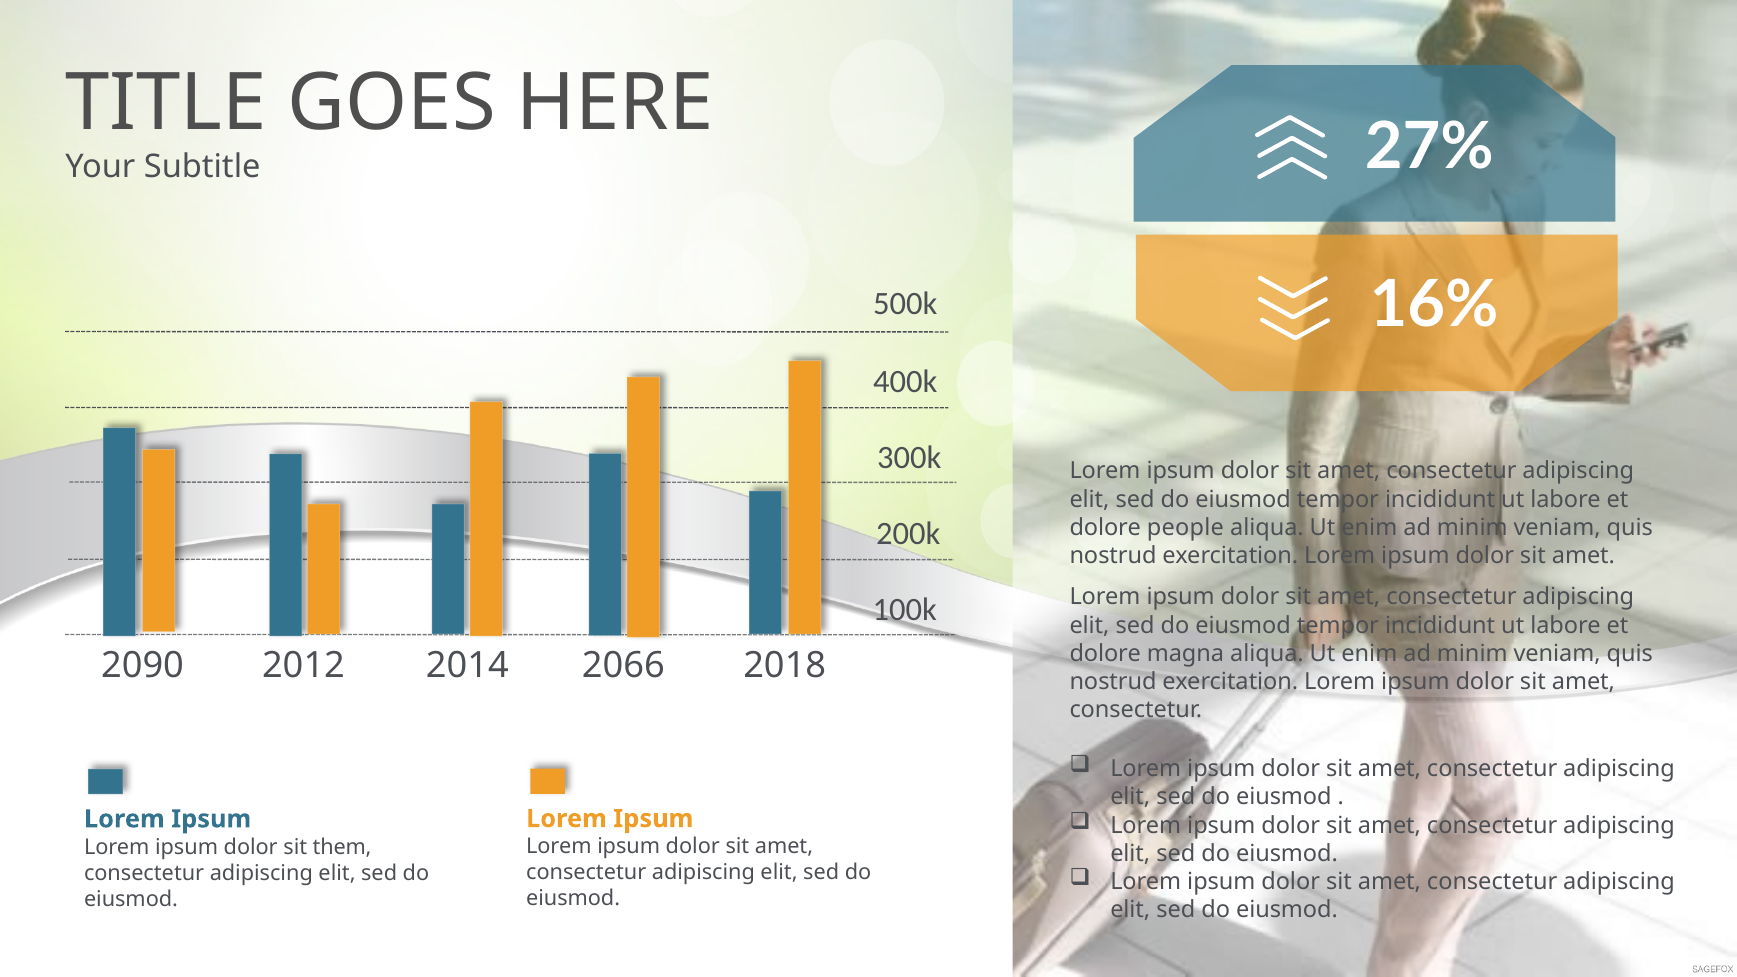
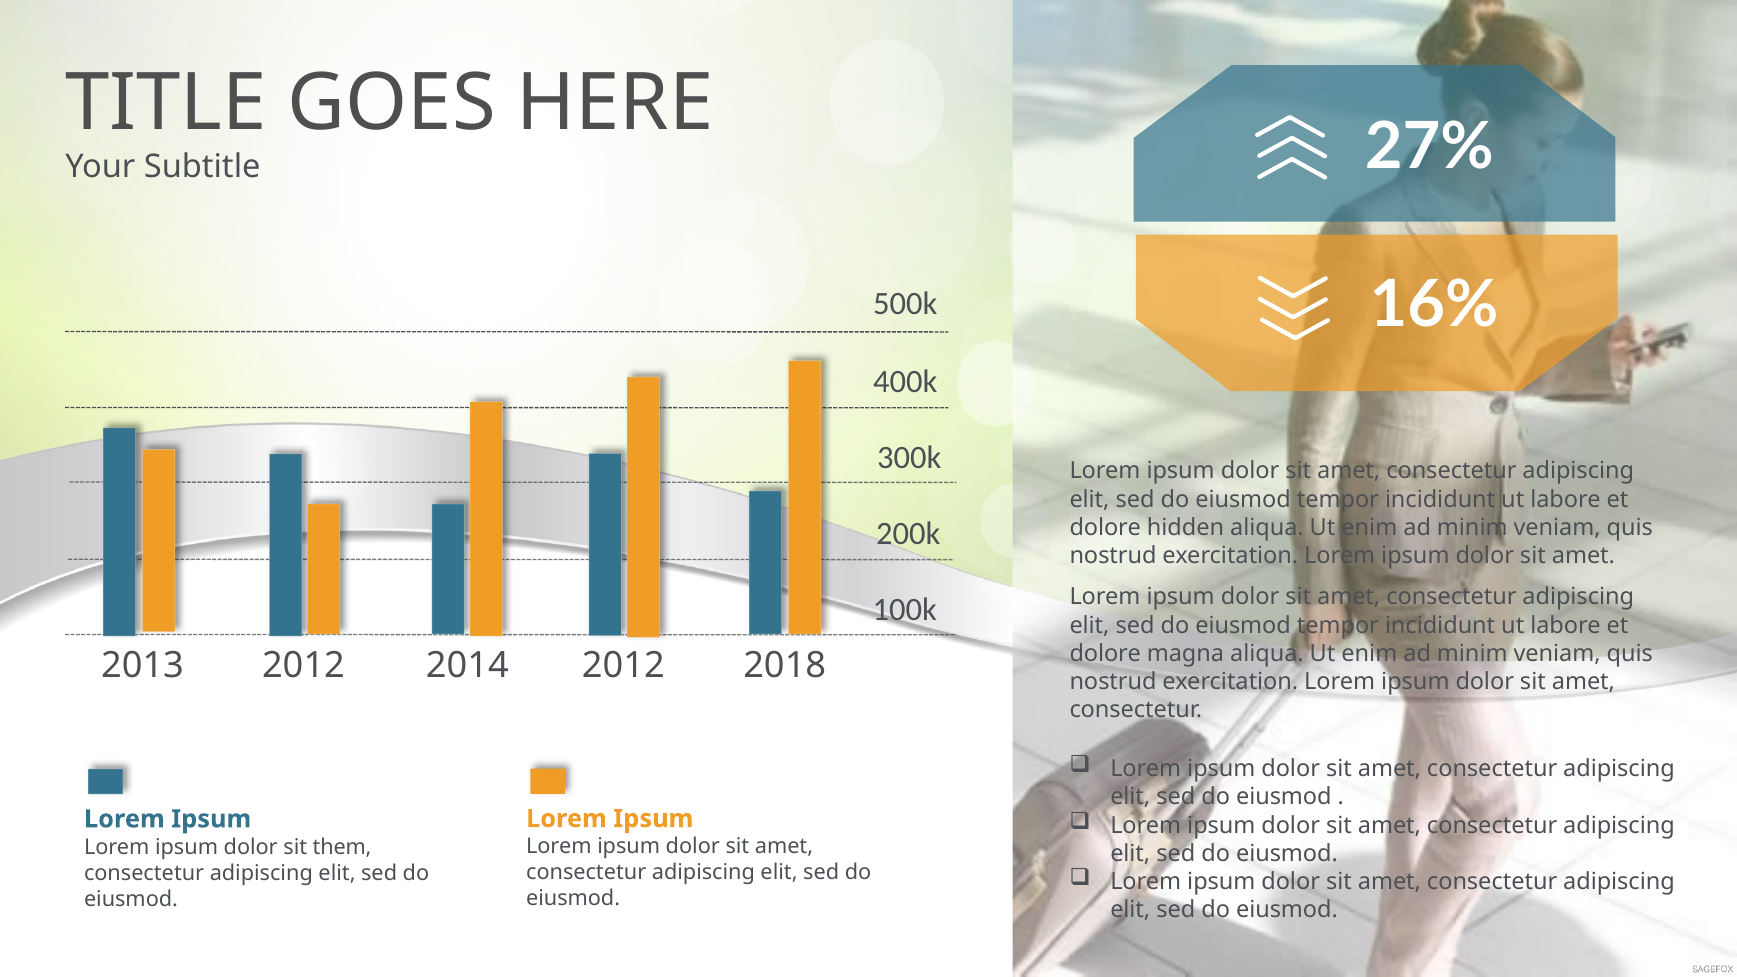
people: people -> hidden (1186, 528)
2090: 2090 -> 2013 (143, 666)
2014 2066: 2066 -> 2012 (623, 666)
